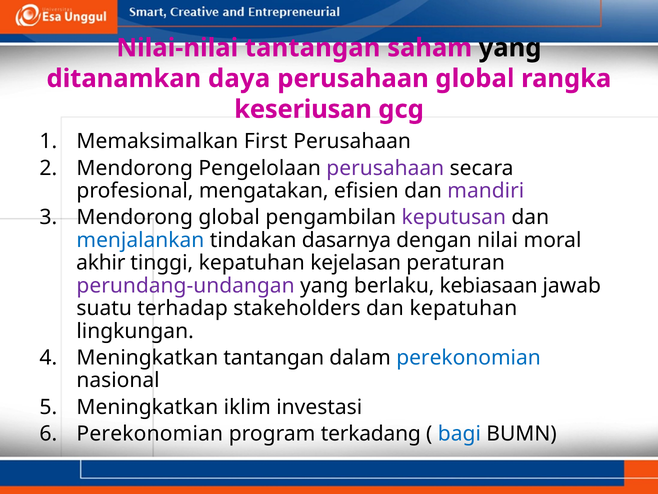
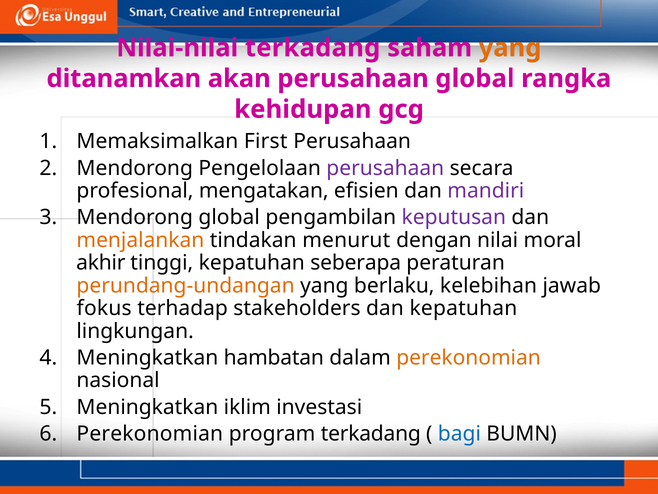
Nilai-nilai tantangan: tantangan -> terkadang (313, 48)
yang colour: black -> orange (510, 48)
daya: daya -> akan (239, 79)
keseriusan: keseriusan -> kehidupan (303, 109)
menjalankan colour: blue -> orange (140, 240)
dasarnya: dasarnya -> menurut (346, 240)
kejelasan: kejelasan -> seberapa (356, 263)
perundang-undangan colour: purple -> orange (186, 285)
kebiasaan: kebiasaan -> kelebihan (489, 285)
suatu: suatu -> fokus (104, 308)
Meningkatkan tantangan: tantangan -> hambatan (274, 357)
perekonomian colour: blue -> orange (469, 357)
